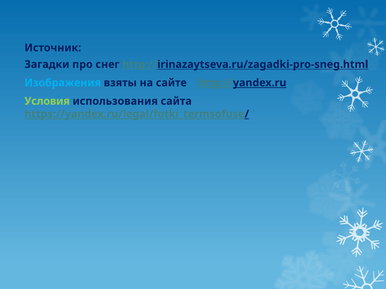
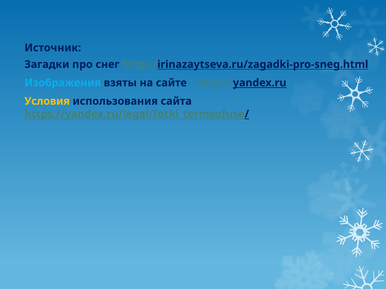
Условия colour: light green -> yellow (47, 101)
